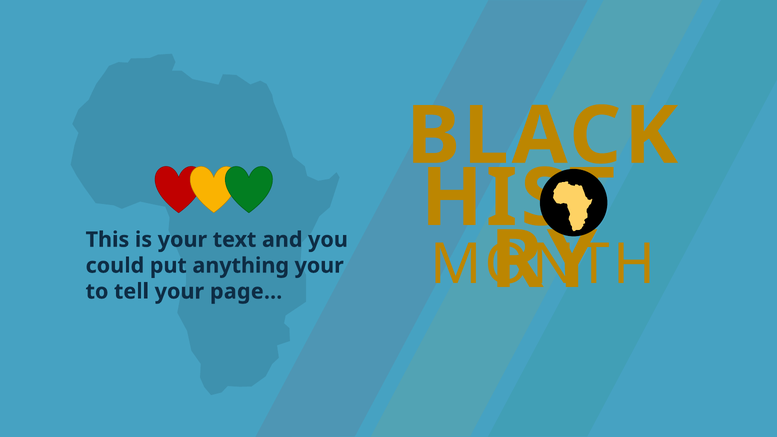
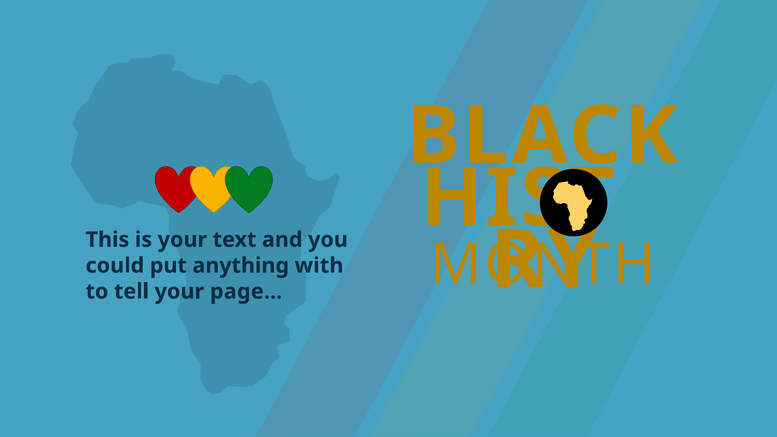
anything your: your -> with (319, 266)
